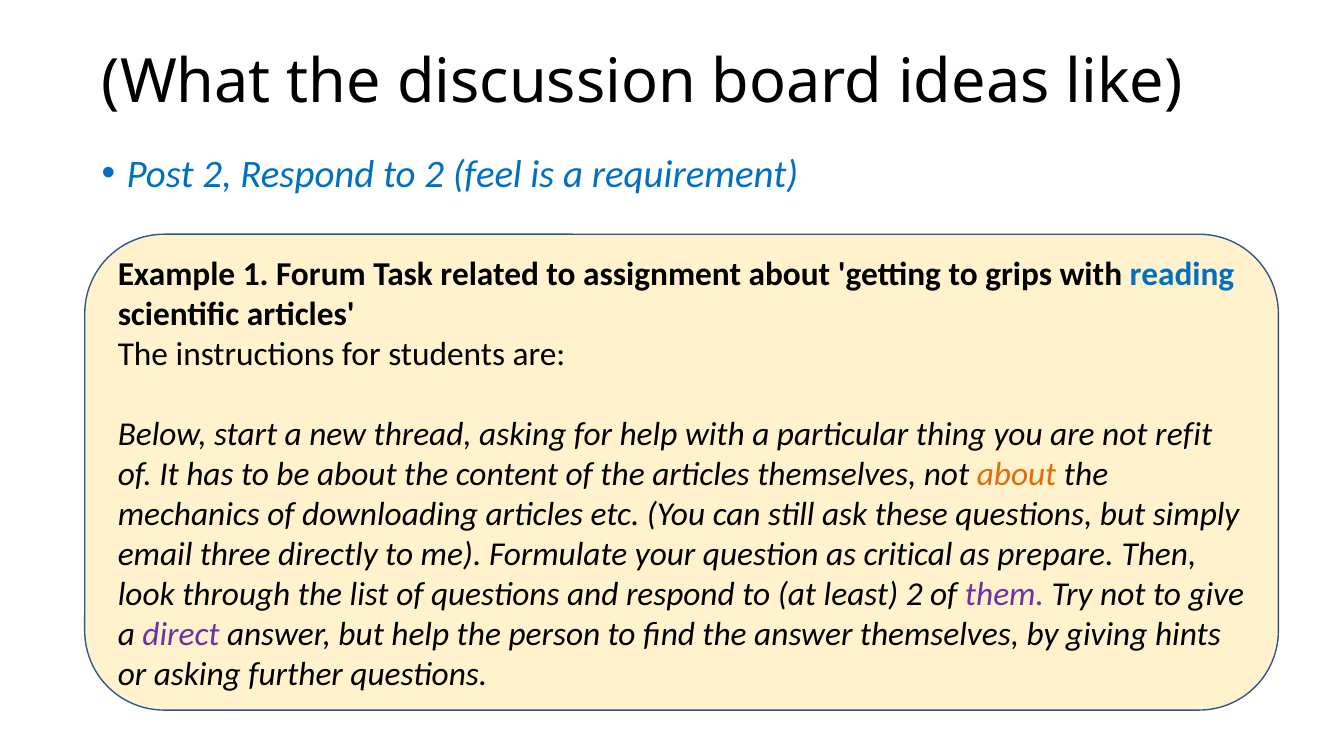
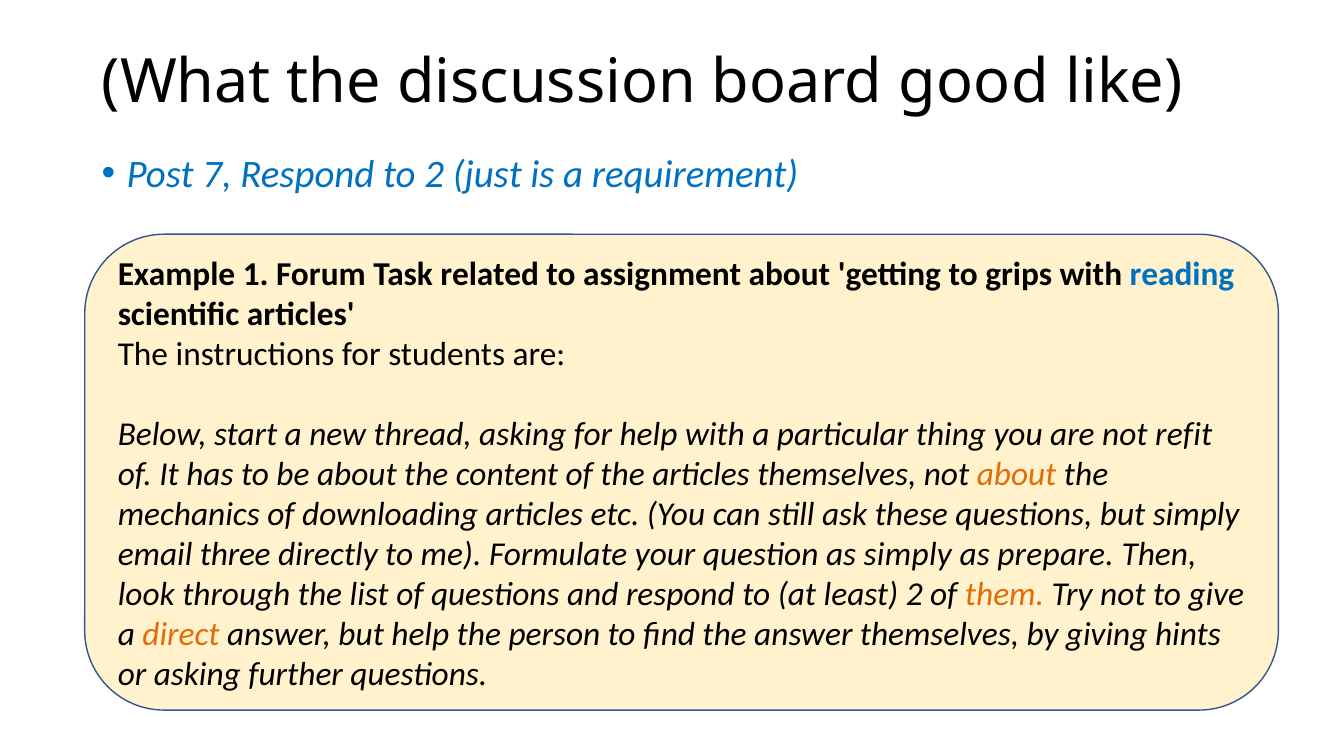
ideas: ideas -> good (974, 82)
Post 2: 2 -> 7 (217, 174)
feel: feel -> just (487, 174)
as critical: critical -> simply (908, 555)
them colour: purple -> orange (1004, 595)
direct colour: purple -> orange (181, 635)
